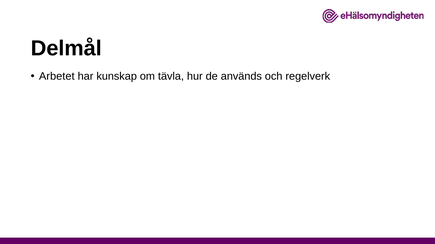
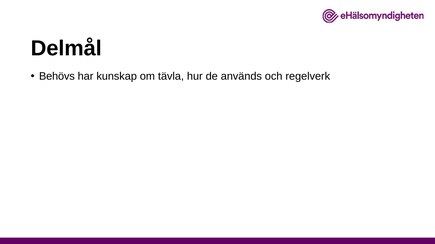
Arbetet: Arbetet -> Behövs (57, 77)
